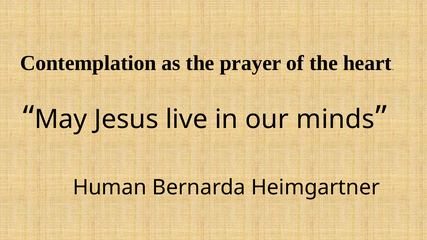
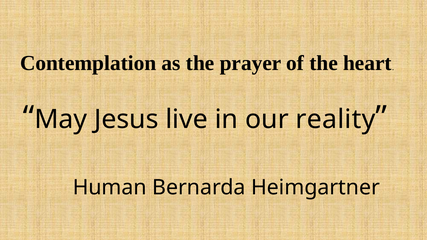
minds: minds -> reality (335, 120)
